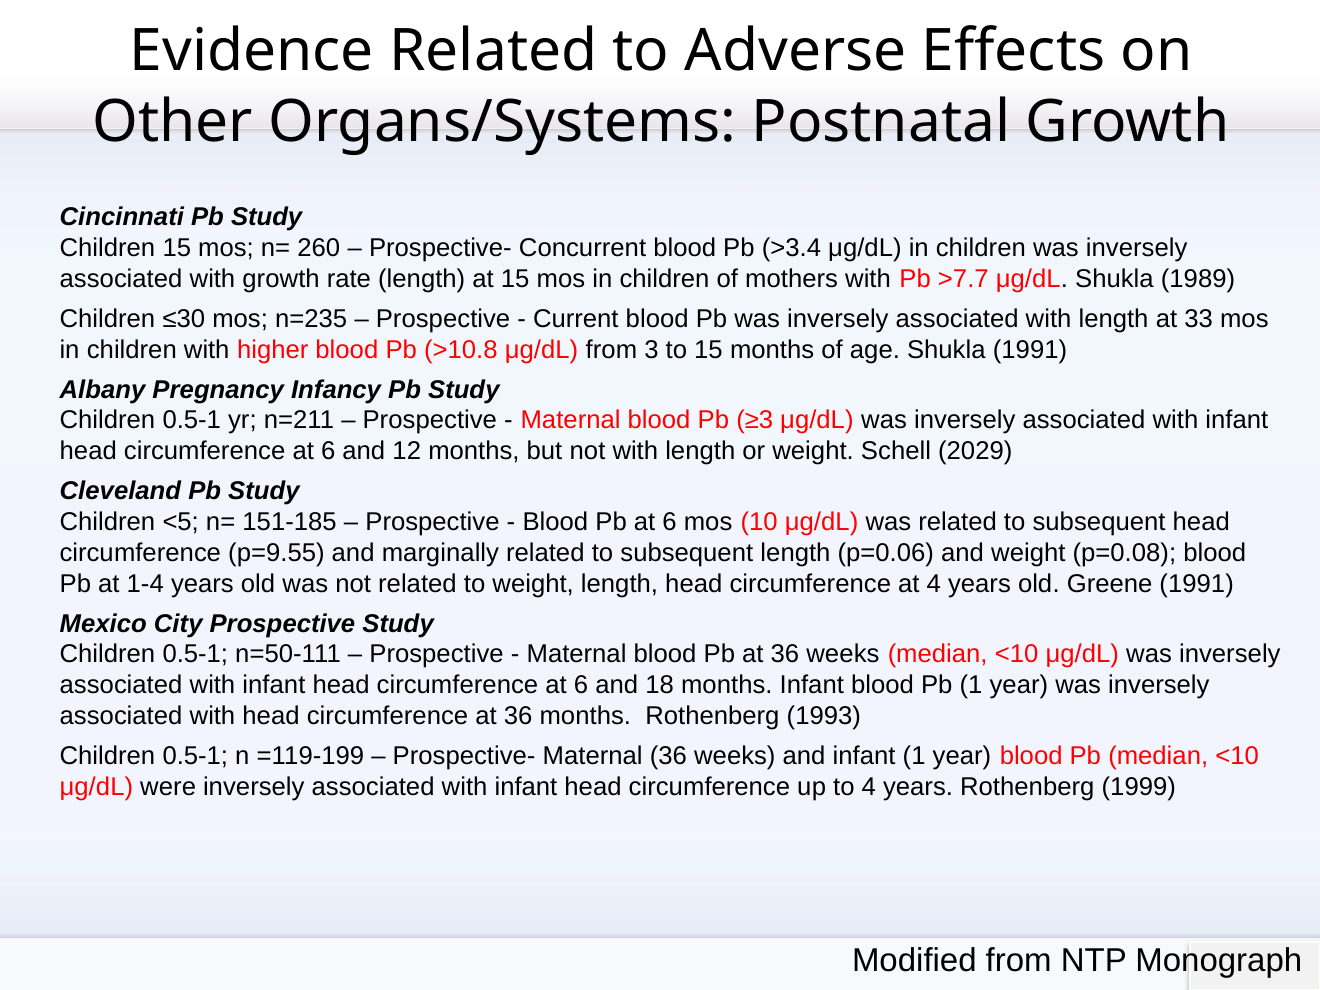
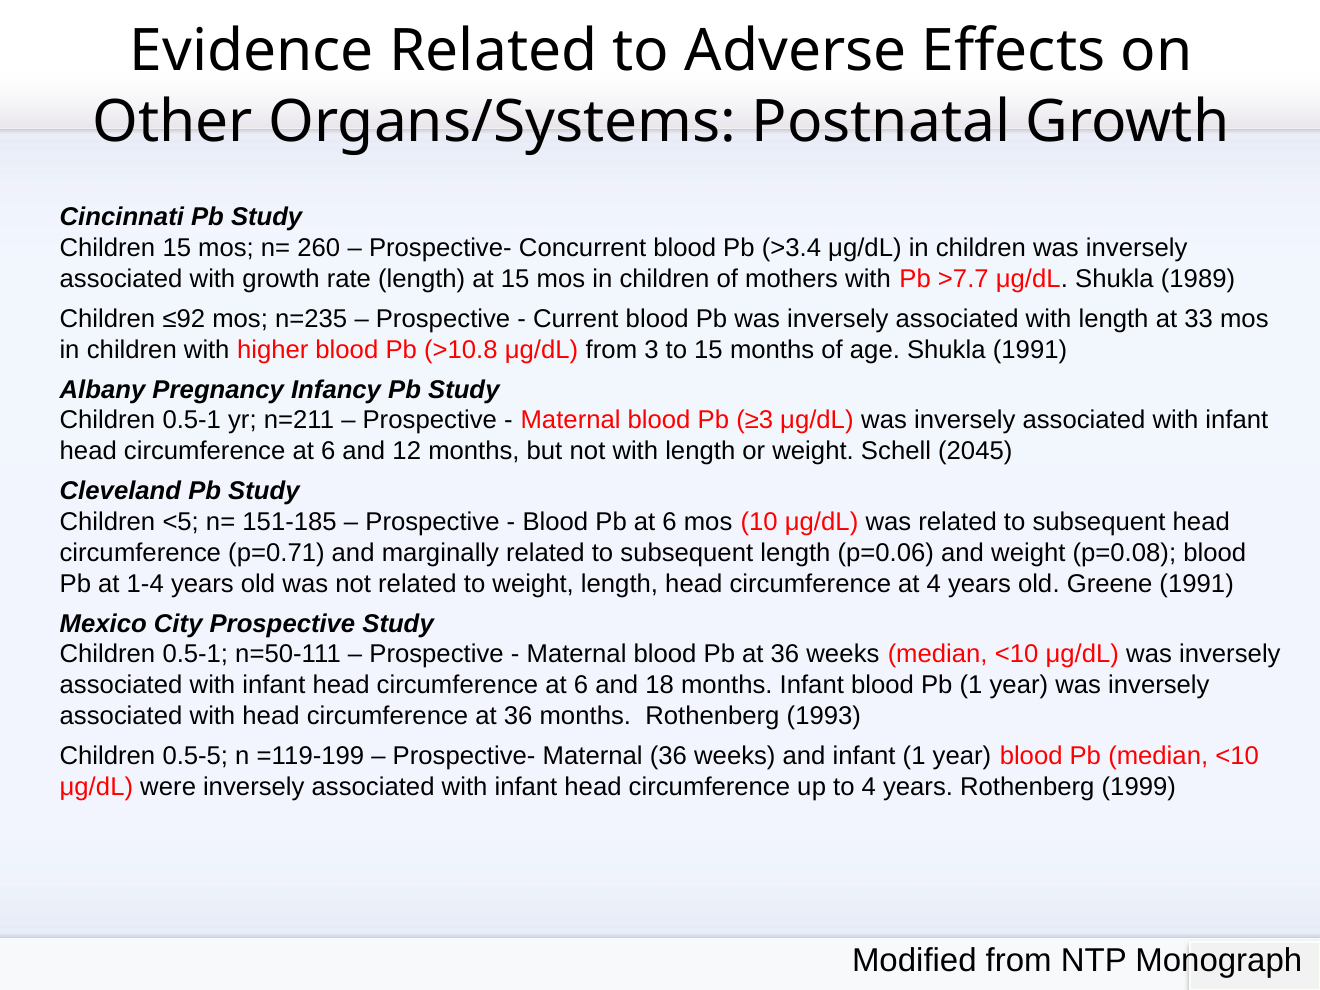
≤30: ≤30 -> ≤92 (184, 319)
2029: 2029 -> 2045 (975, 451)
p=9.55: p=9.55 -> p=0.71 (276, 553)
0.5-1: 0.5-1 -> 0.5-5 (195, 756)
